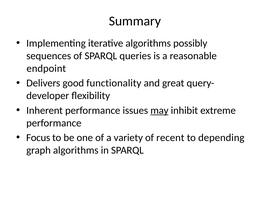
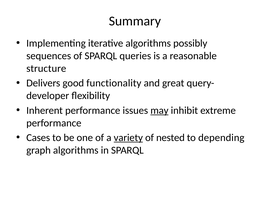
endpoint: endpoint -> structure (46, 69)
Focus: Focus -> Cases (38, 138)
variety underline: none -> present (128, 138)
recent: recent -> nested (170, 138)
